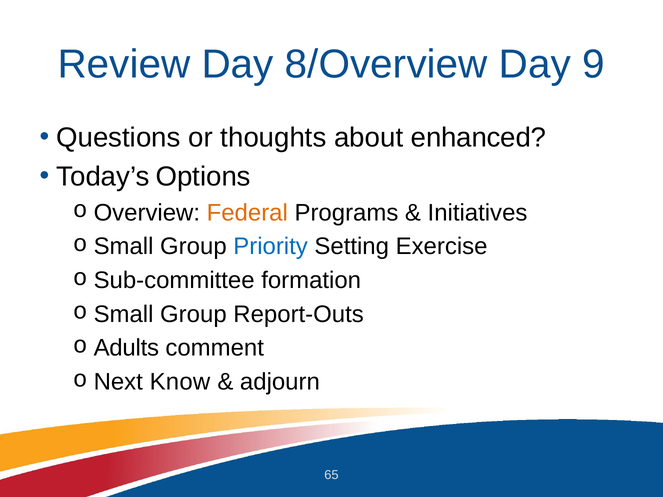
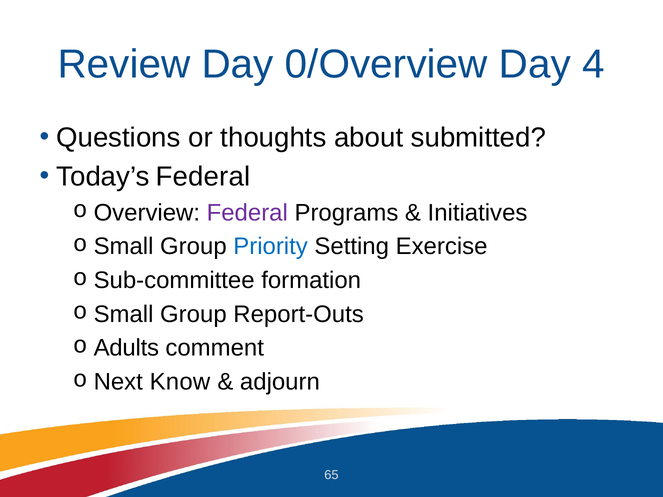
8/Overview: 8/Overview -> 0/Overview (386, 64)
9: 9 -> 4 (593, 64)
enhanced: enhanced -> submitted (478, 138)
Today’s Options: Options -> Federal (203, 177)
Federal colour: orange -> purple (247, 213)
